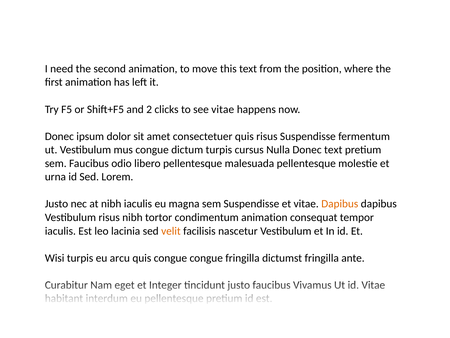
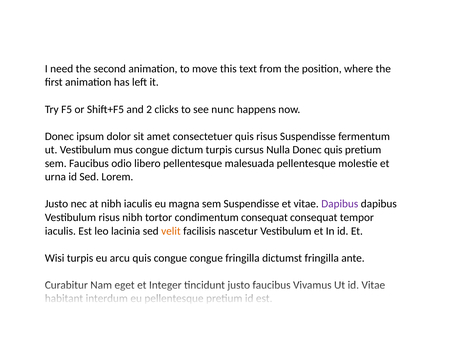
see vitae: vitae -> nunc (223, 109)
Donec text: text -> quis (333, 150)
Dapibus colour: orange -> purple (340, 204)
condimentum animation: animation -> consequat (264, 217)
